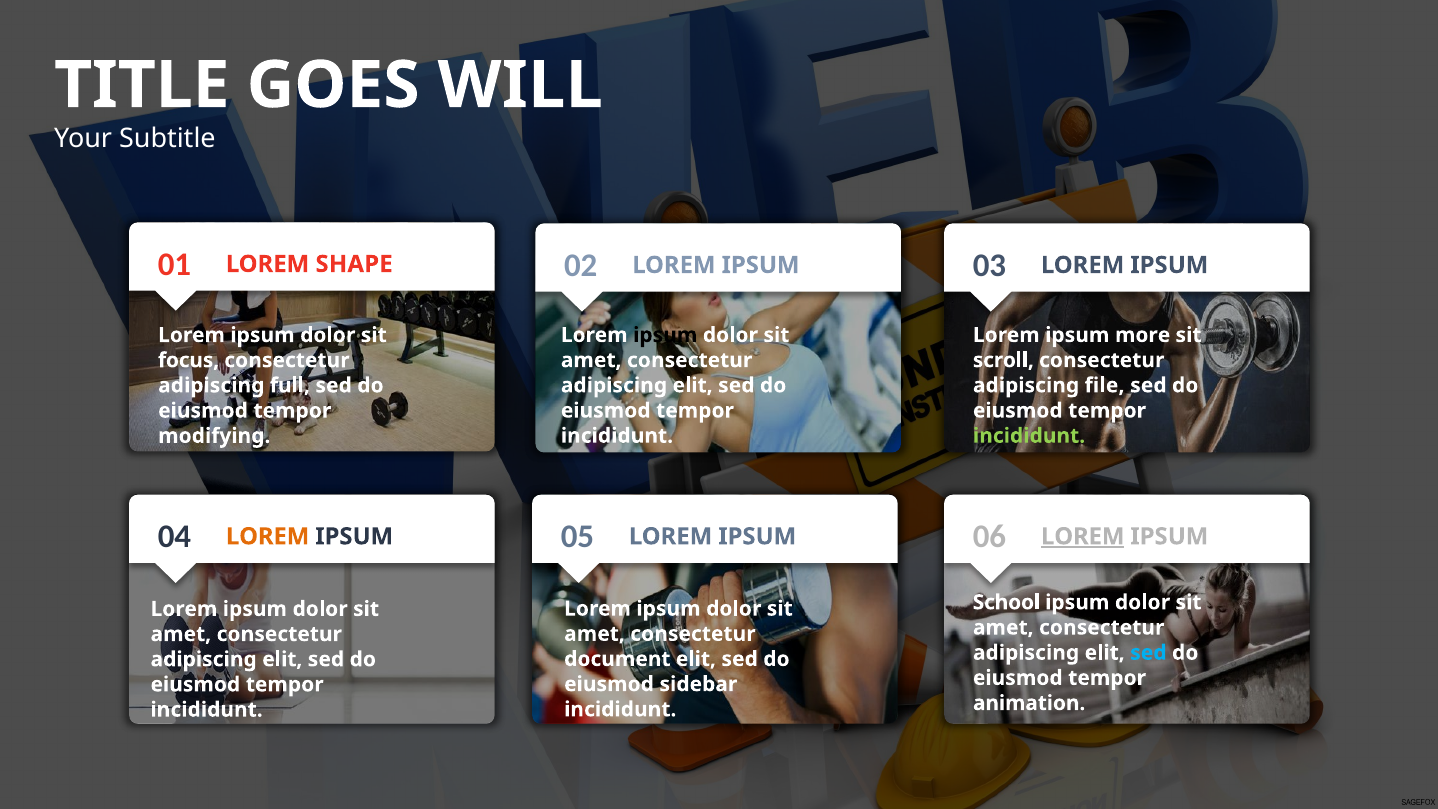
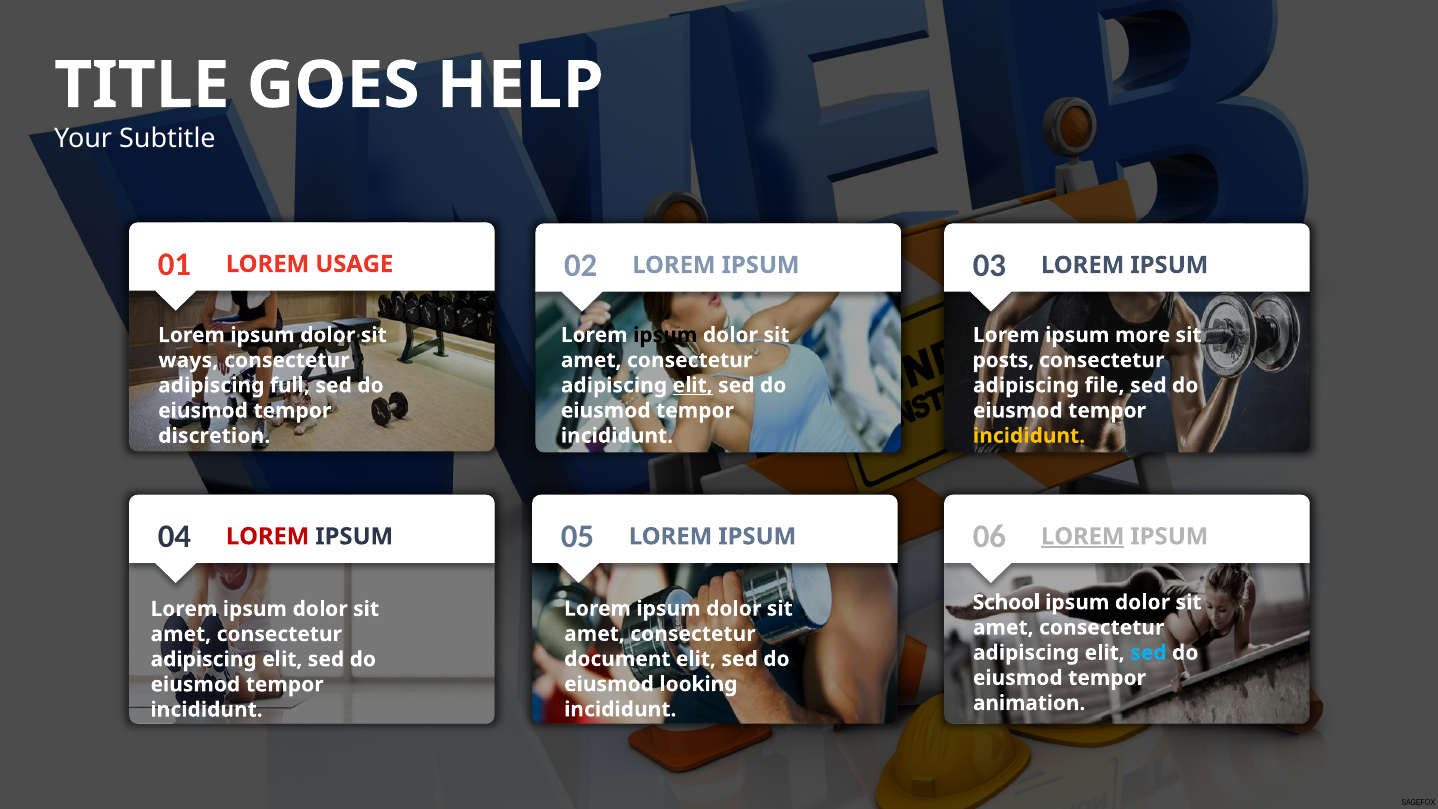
WILL: WILL -> HELP (520, 85)
SHAPE: SHAPE -> USAGE (354, 264)
scroll: scroll -> posts (1003, 360)
focus: focus -> ways (188, 360)
elit underline: none -> present (693, 385)
incididunt colour: light green -> yellow (1029, 436)
modifying: modifying -> discretion (214, 436)
LOREM colour: orange -> red (268, 536)
sidebar: sidebar -> looking (698, 684)
